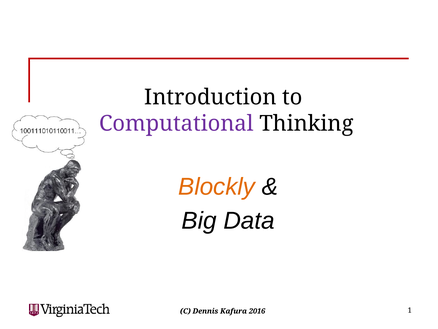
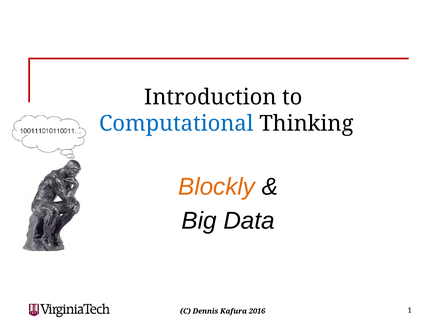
Computational colour: purple -> blue (176, 123)
